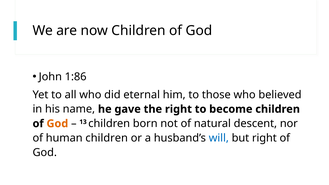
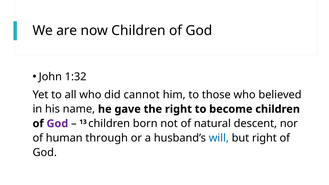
1:86: 1:86 -> 1:32 (76, 77)
eternal: eternal -> cannot (142, 95)
God colour: orange -> purple (57, 124)
human children: children -> through (107, 138)
